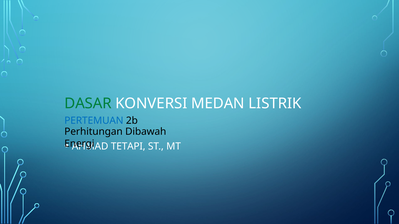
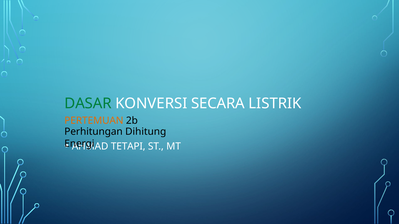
MEDAN: MEDAN -> SECARA (218, 104)
PERTEMUAN colour: blue -> orange (94, 121)
Dibawah: Dibawah -> Dihitung (146, 132)
